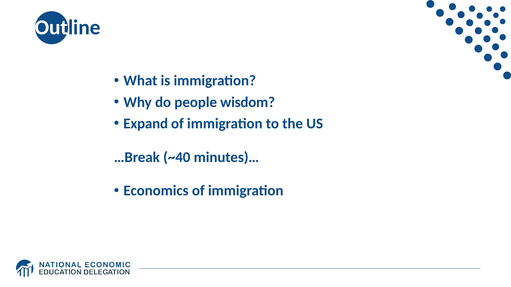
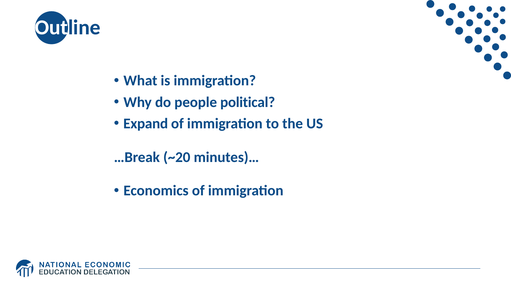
wisdom: wisdom -> political (248, 102)
~40: ~40 -> ~20 (177, 157)
